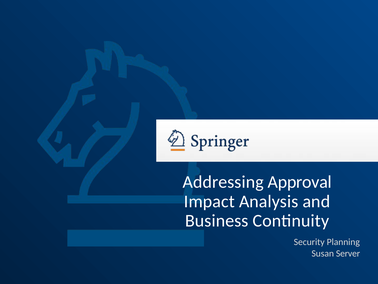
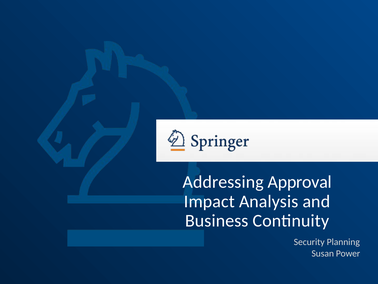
Server: Server -> Power (348, 253)
